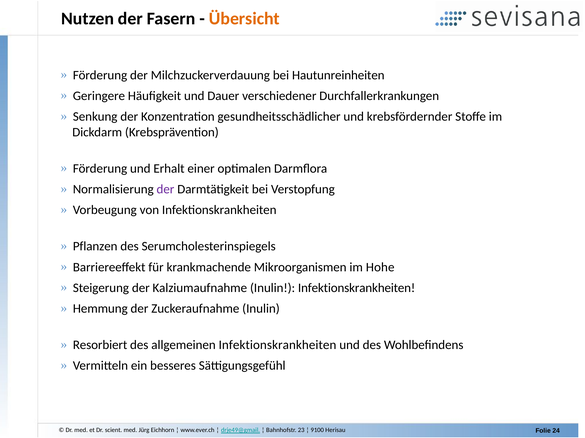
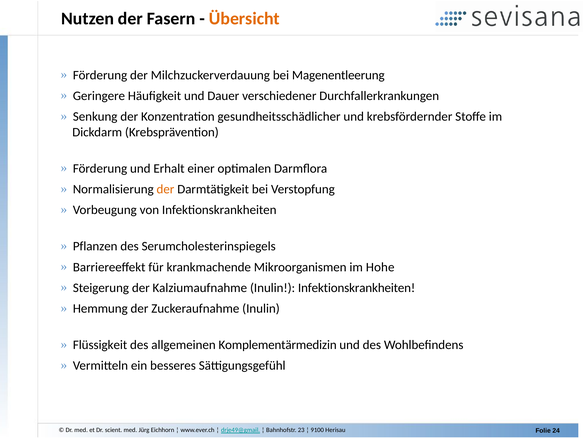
Hautunreinheiten: Hautunreinheiten -> Magenentleerung (338, 75)
der colour: purple -> orange (165, 190)
Resorbiert: Resorbiert -> Flüssigkeit (100, 346)
allgemeinen Infektionskrankheiten: Infektionskrankheiten -> Komplementärmedizin (278, 346)
